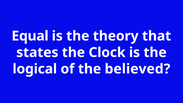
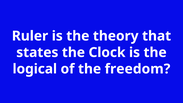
Equal: Equal -> Ruler (30, 36)
believed: believed -> freedom (137, 69)
